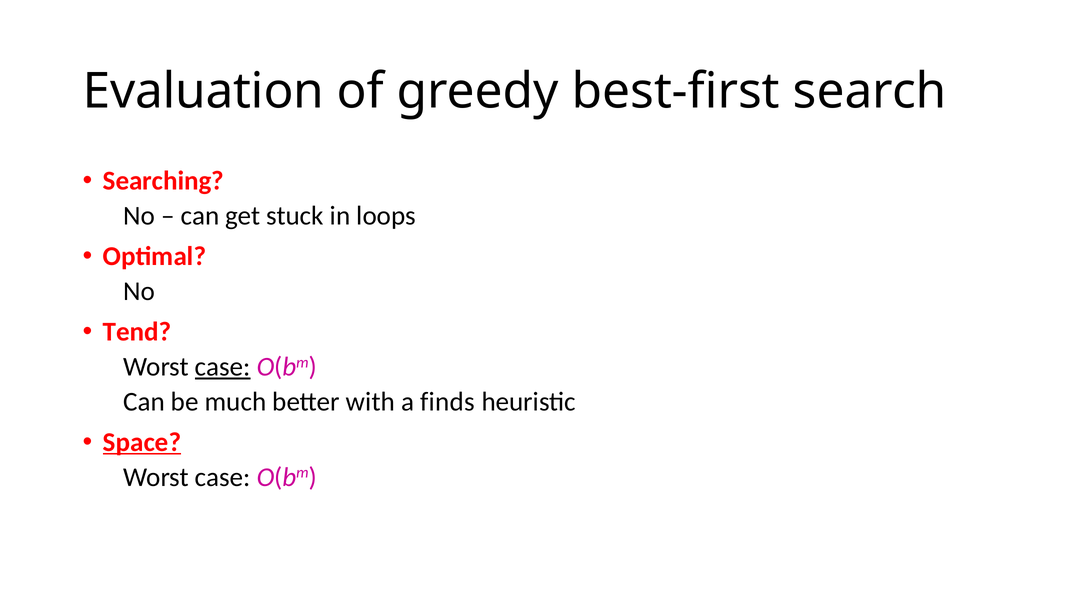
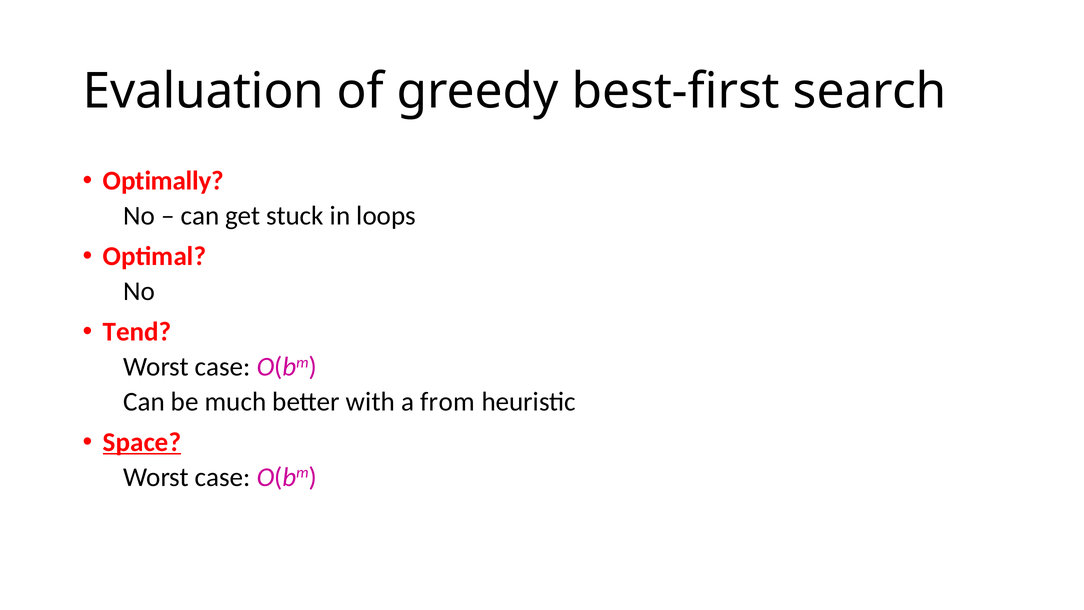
Searching: Searching -> Optimally (163, 181)
case underline: present -> none (223, 367)
finds: finds -> from (448, 402)
